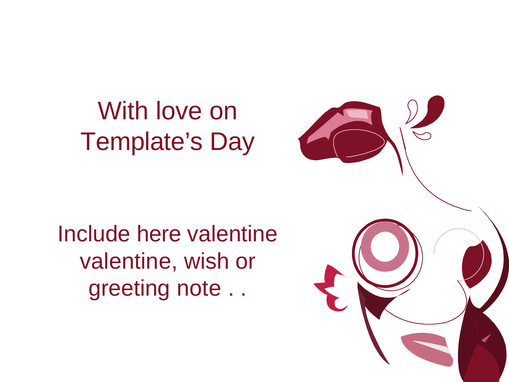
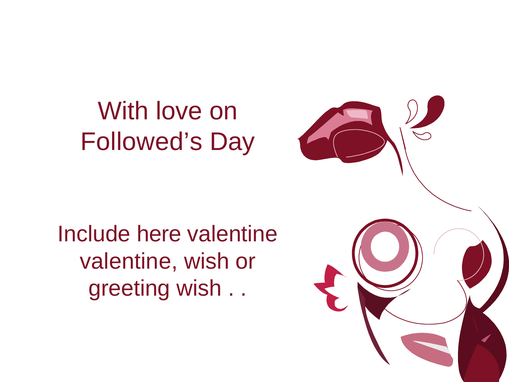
Template’s: Template’s -> Followed’s (141, 142)
greeting note: note -> wish (199, 288)
